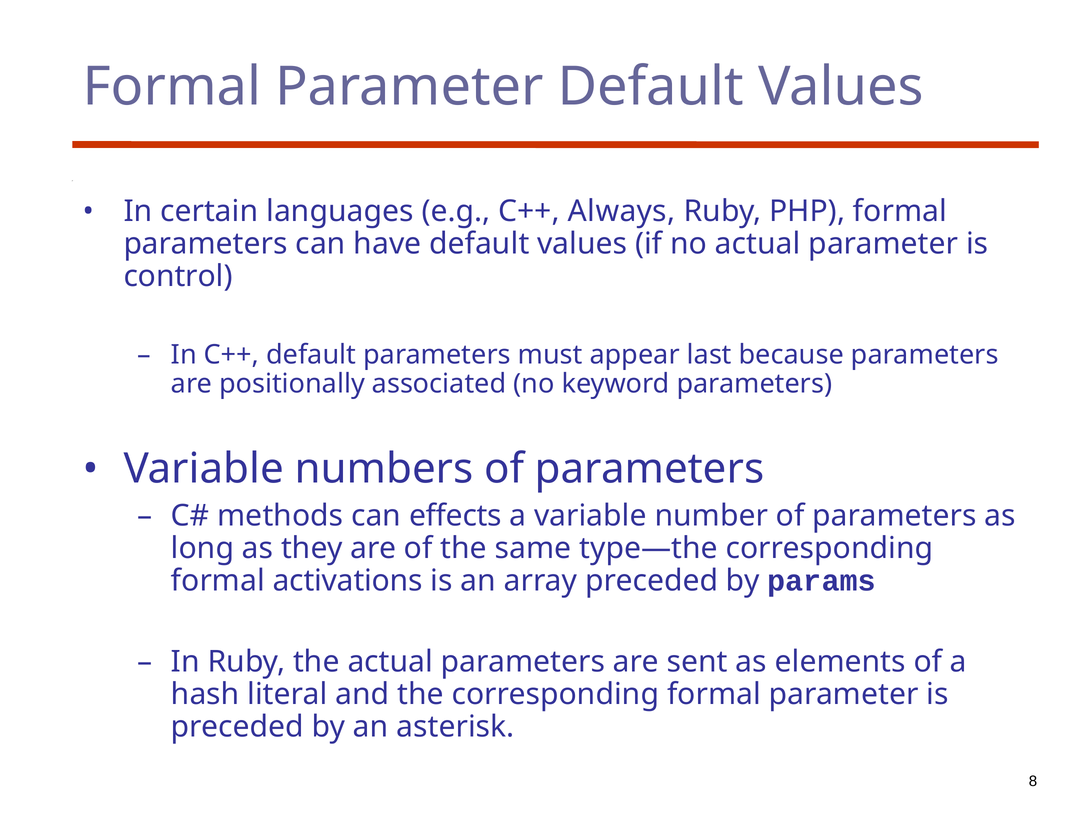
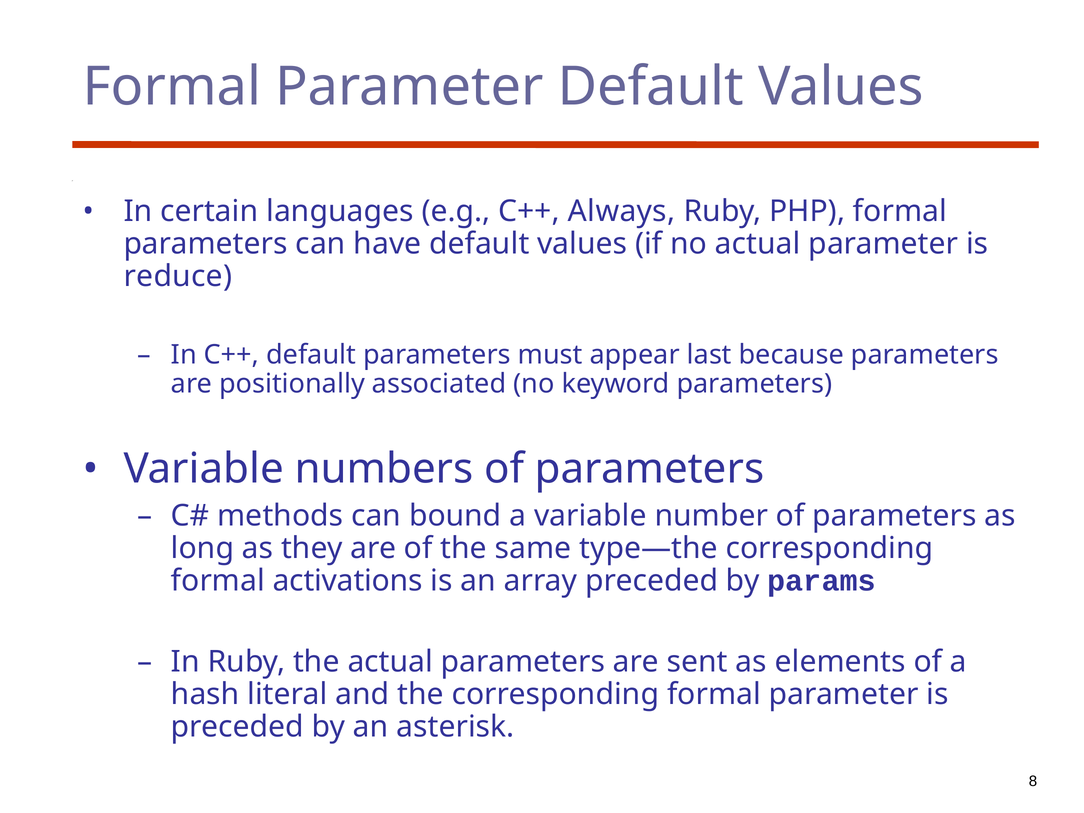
control: control -> reduce (178, 276)
effects: effects -> bound (455, 516)
